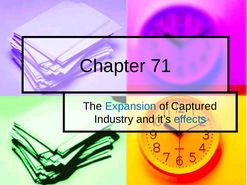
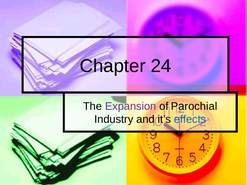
71: 71 -> 24 (161, 66)
Expansion colour: blue -> purple (131, 106)
Captured: Captured -> Parochial (194, 106)
